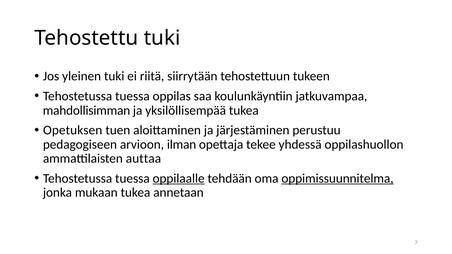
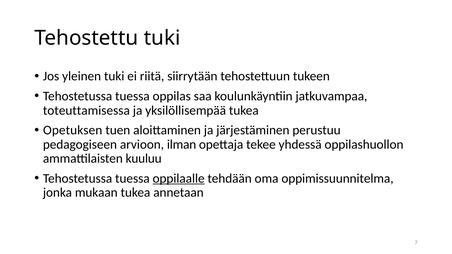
mahdollisimman: mahdollisimman -> toteuttamisessa (86, 110)
auttaa: auttaa -> kuuluu (144, 159)
oppimissuunnitelma underline: present -> none (337, 179)
